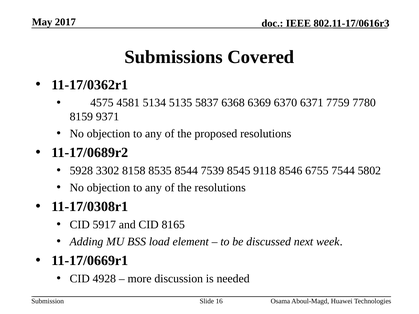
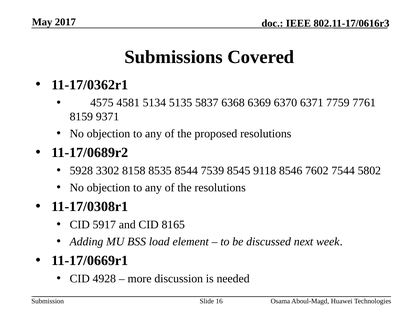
7780: 7780 -> 7761 (364, 103)
6755: 6755 -> 7602 (317, 171)
